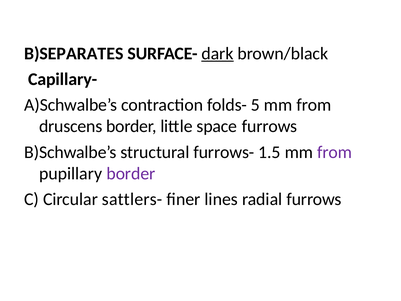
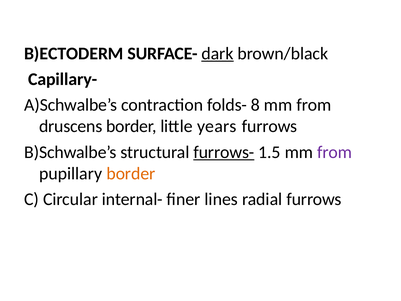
B)SEPARATES: B)SEPARATES -> B)ECTODERM (74, 54)
5: 5 -> 8 (255, 105)
space: space -> years (217, 126)
furrows- underline: none -> present (224, 152)
border colour: purple -> orange (131, 173)
sattlers-: sattlers- -> internal- (132, 199)
